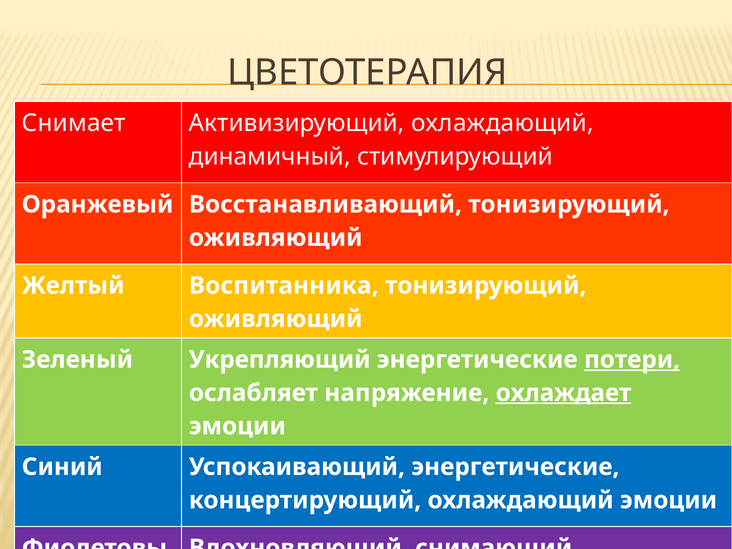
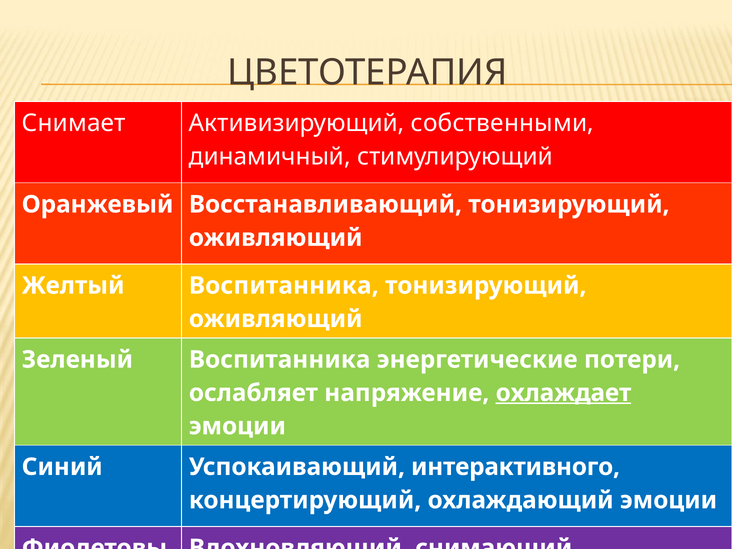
Активизирующий охлаждающий: охлаждающий -> собственными (502, 123)
Зеленый Укрепляющий: Укрепляющий -> Воспитанника (280, 360)
потери underline: present -> none (632, 360)
Успокаивающий энергетические: энергетические -> интерактивного (515, 467)
